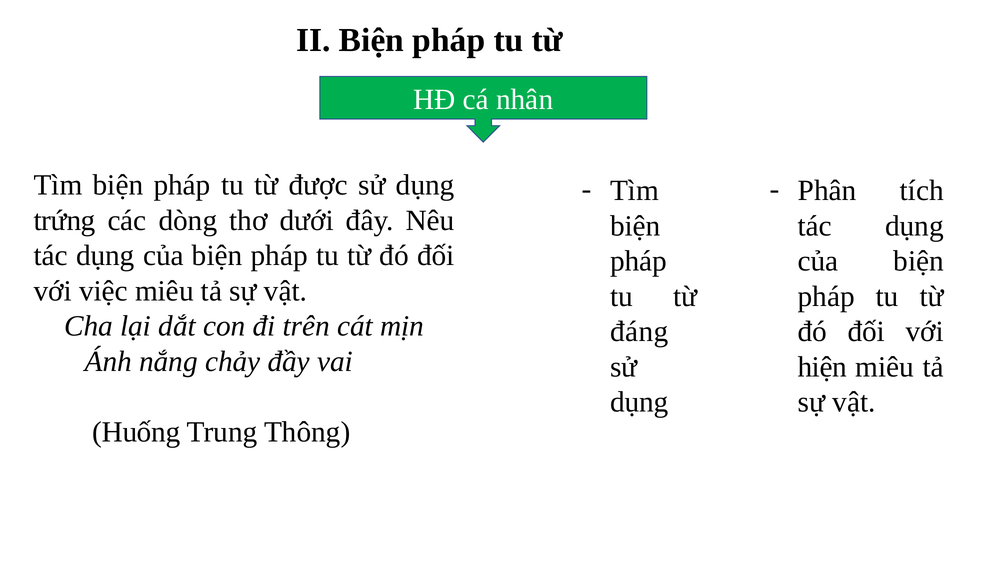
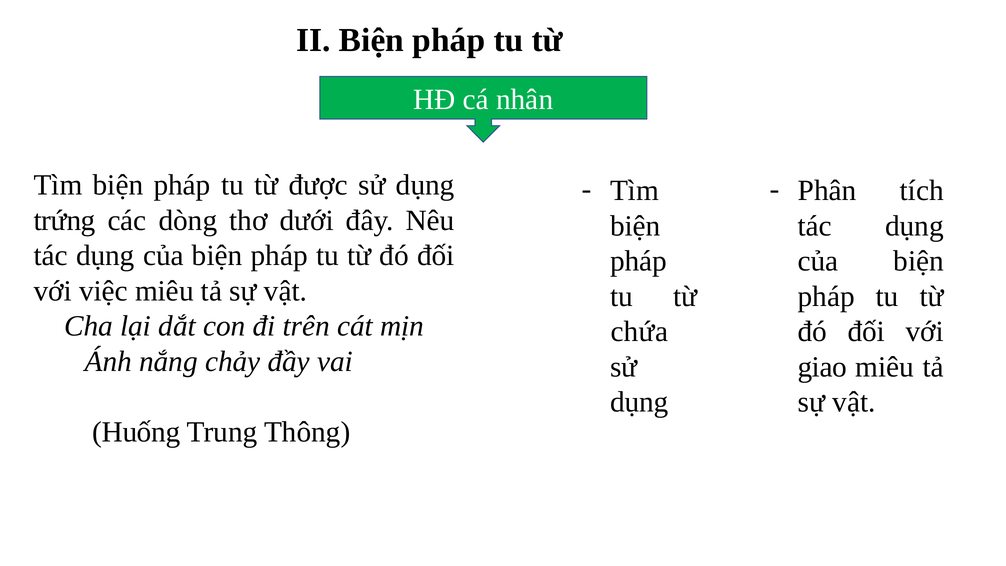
đáng: đáng -> chứa (639, 332)
hiện: hiện -> giao (822, 367)
